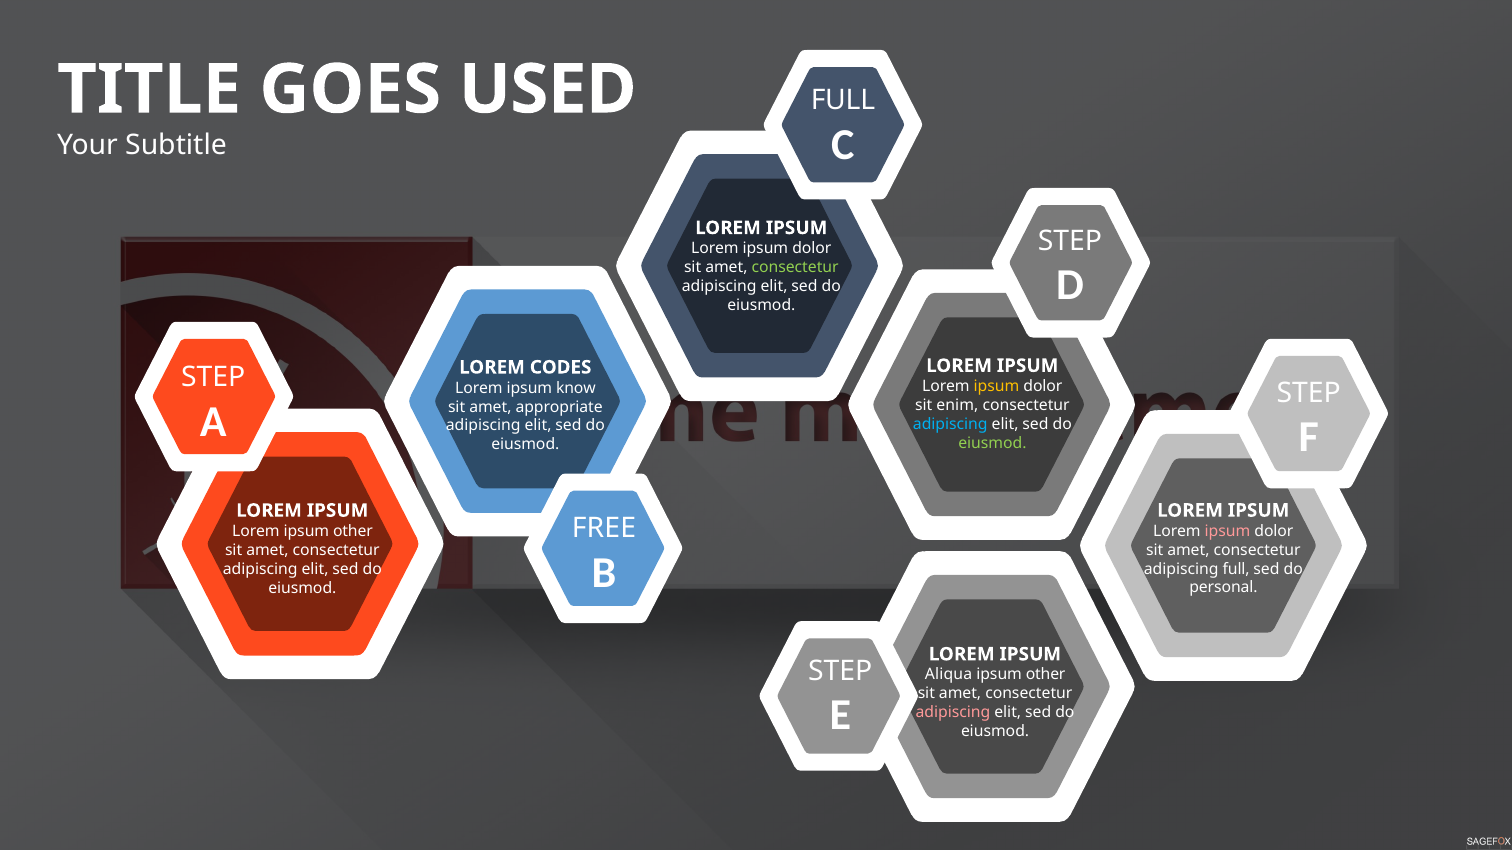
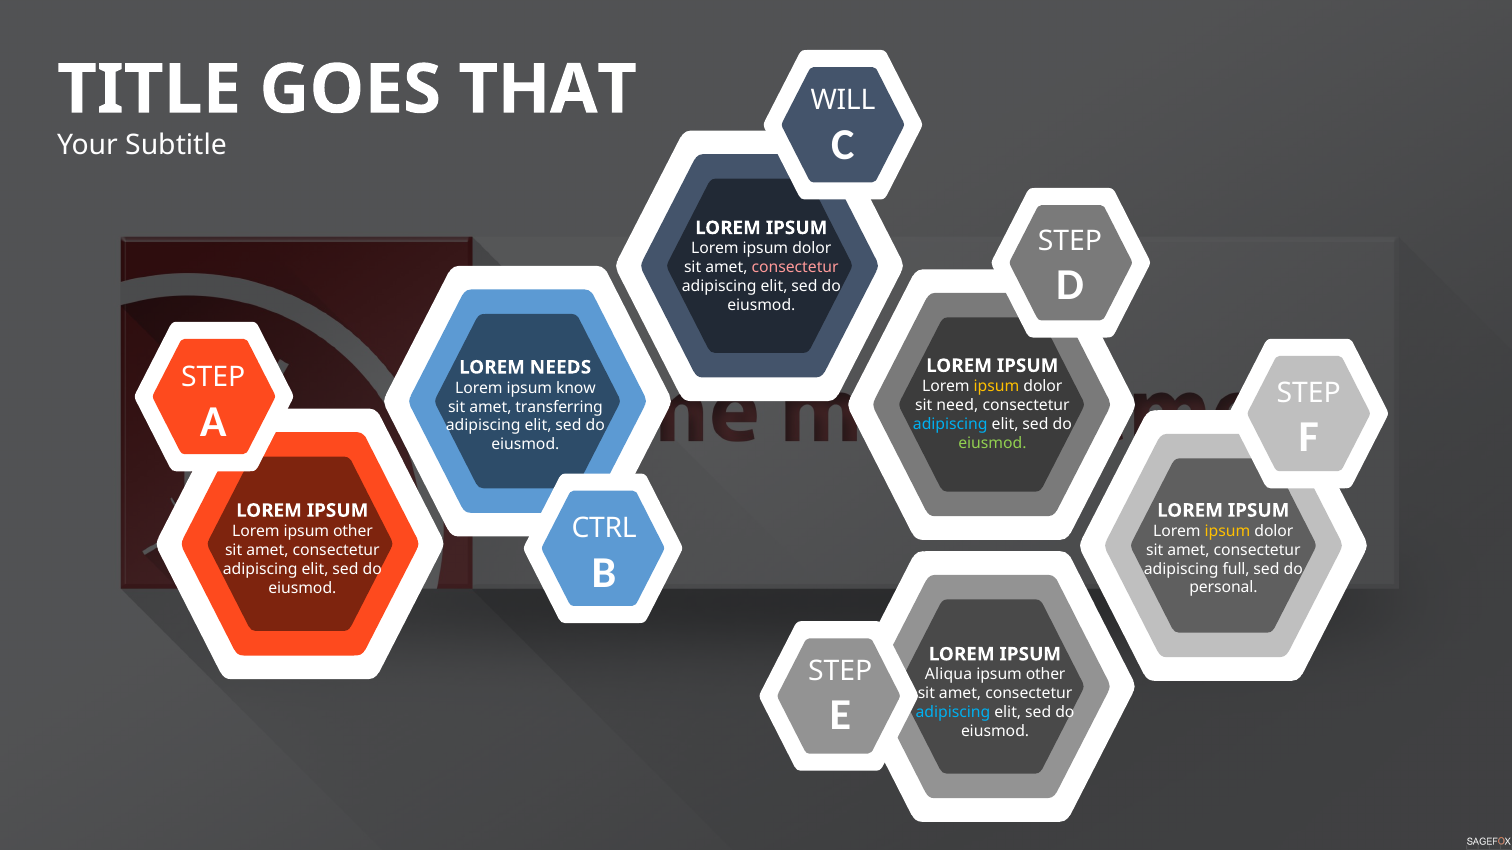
USED: USED -> THAT (548, 90)
FULL: FULL -> WILL (843, 100)
consectetur colour: light green -> pink (795, 268)
CODES: CODES -> NEEDS (560, 368)
enim: enim -> need (957, 405)
appropriate: appropriate -> transferring (559, 407)
FREE: FREE -> CTRL (604, 529)
ipsum colour: pink -> yellow (1227, 531)
adipiscing colour: pink -> light blue (953, 713)
